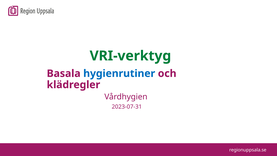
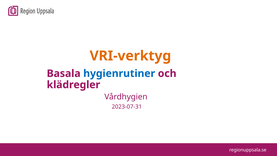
VRI-verktyg colour: green -> orange (130, 56)
